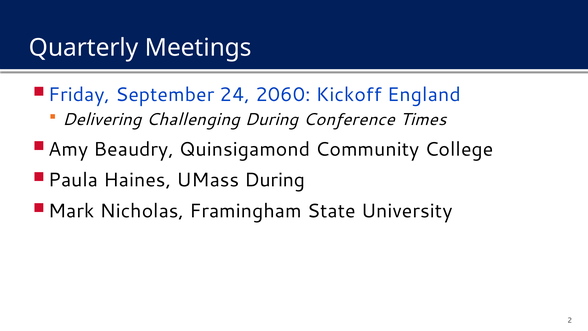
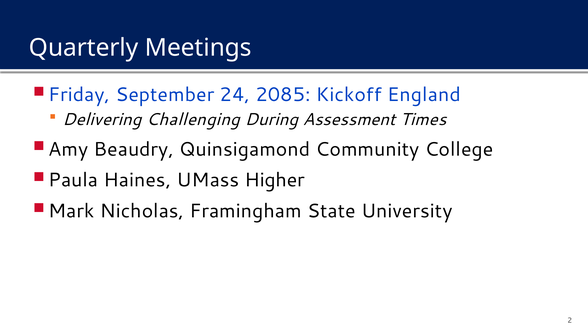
2060: 2060 -> 2085 (283, 95)
Conference: Conference -> Assessment (349, 120)
UMass During: During -> Higher (275, 180)
